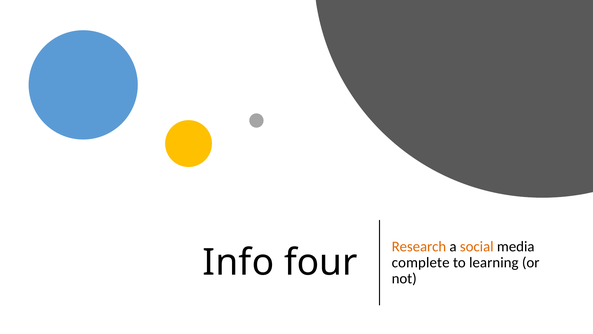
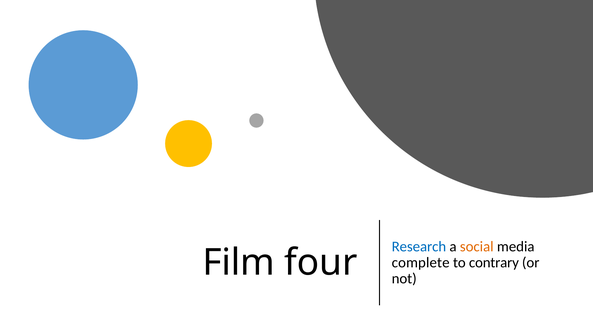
Research colour: orange -> blue (419, 246)
Info: Info -> Film (239, 262)
learning: learning -> contrary (494, 262)
